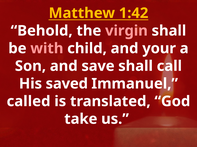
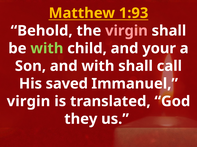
1:42: 1:42 -> 1:93 (134, 13)
with colour: pink -> light green (47, 49)
and save: save -> with (98, 66)
called: called -> virgin (29, 102)
take: take -> they (81, 120)
